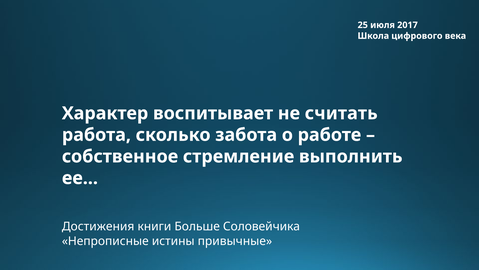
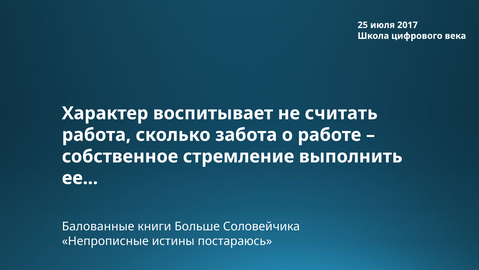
Достижения: Достижения -> Балованные (98, 226)
привычные: привычные -> постараюсь (235, 241)
